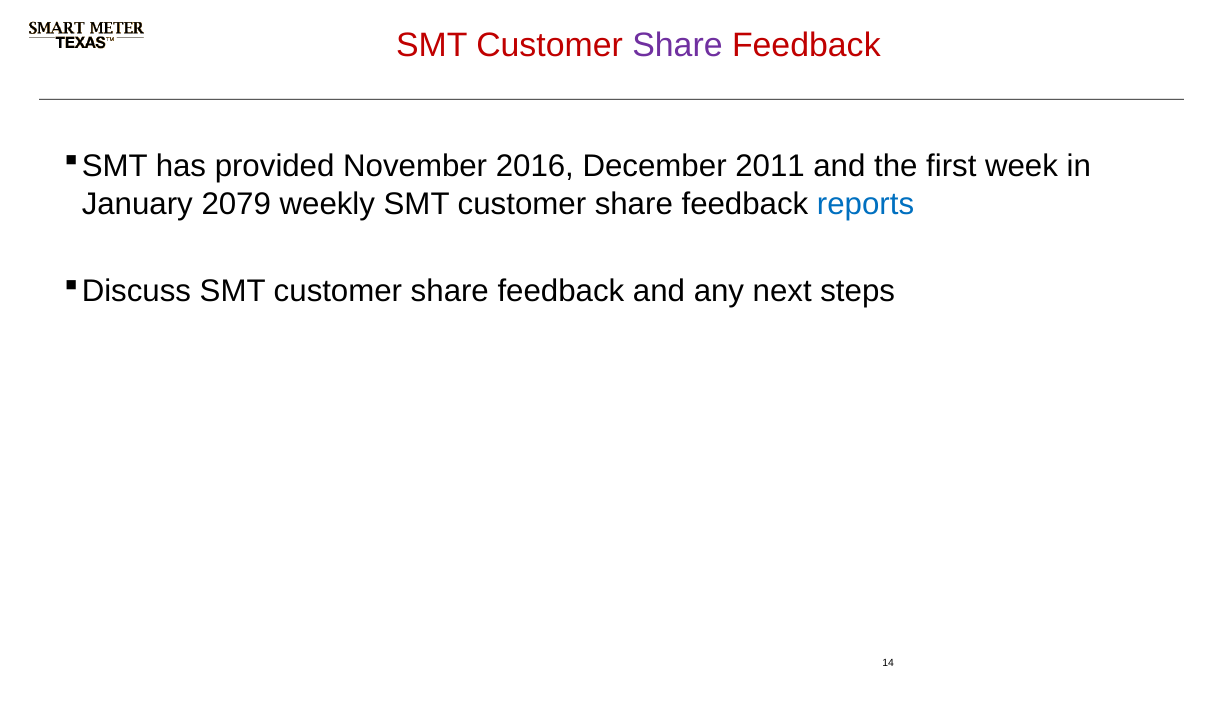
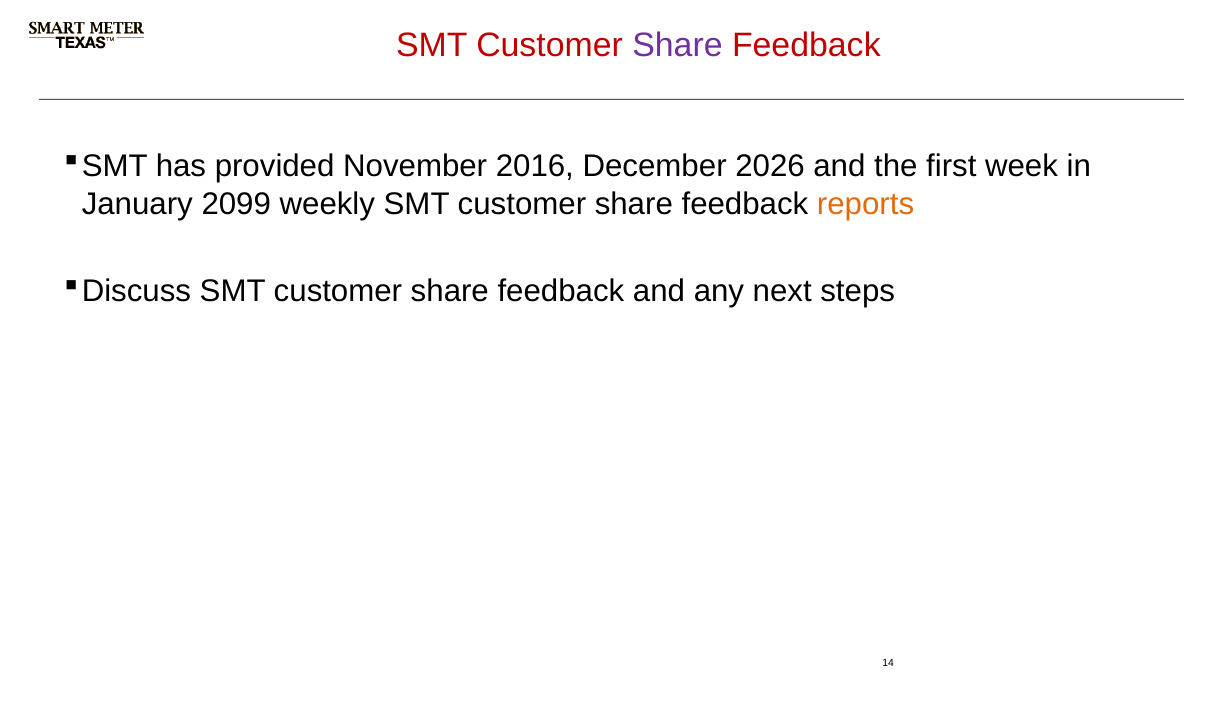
2011: 2011 -> 2026 (770, 166)
2079: 2079 -> 2099 (236, 204)
reports colour: blue -> orange (866, 204)
